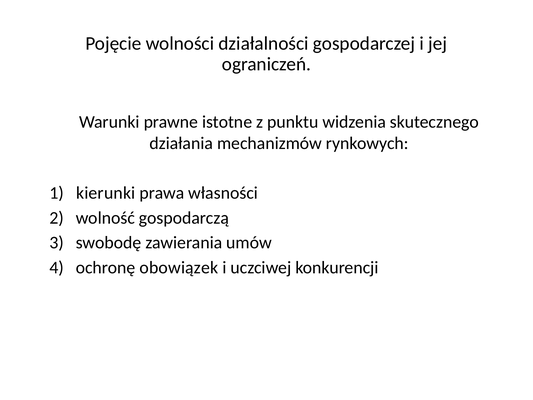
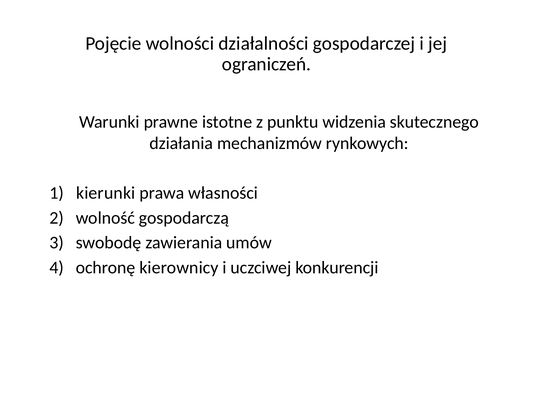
obowiązek: obowiązek -> kierownicy (179, 267)
